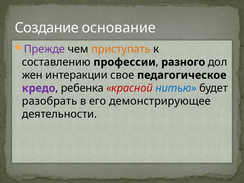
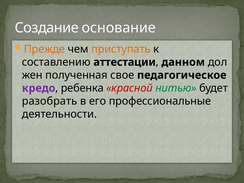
Прежде colour: purple -> orange (44, 49)
профессии: профессии -> аттестации (125, 62)
разного: разного -> данном (183, 62)
интеракции: интеракции -> полученная (76, 75)
нитью colour: blue -> green (176, 88)
демонстрирующее: демонстрирующее -> профессиональные (160, 101)
